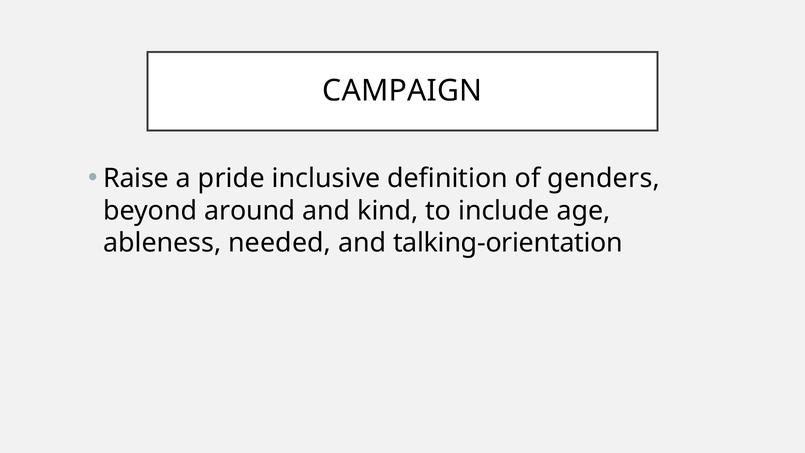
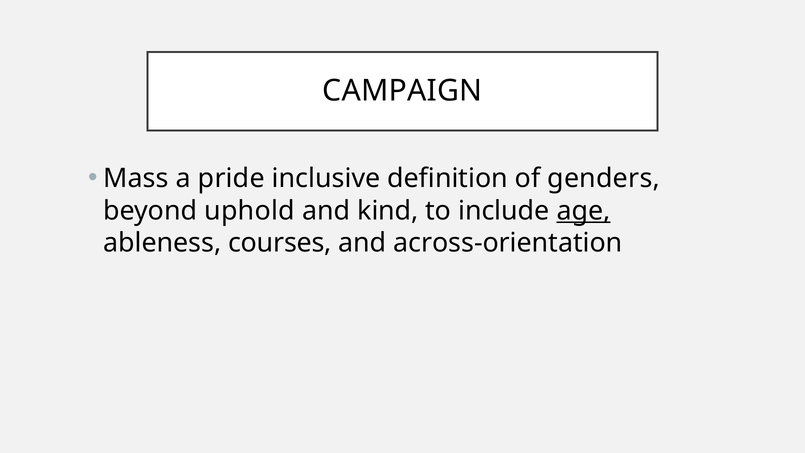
Raise: Raise -> Mass (136, 178)
around: around -> uphold (250, 211)
age underline: none -> present (584, 211)
needed: needed -> courses (280, 243)
talking-orientation: talking-orientation -> across-orientation (508, 243)
